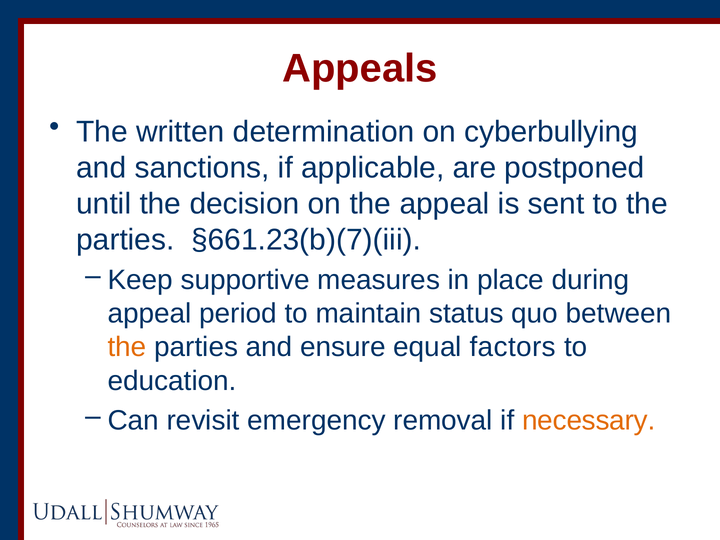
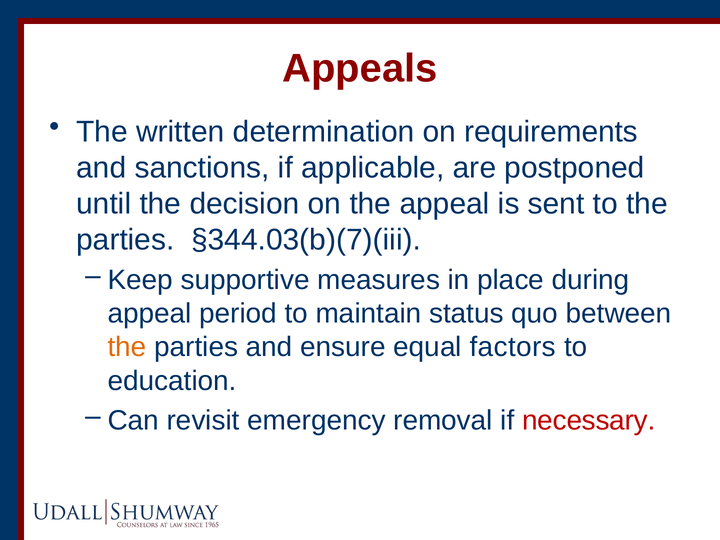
cyberbullying: cyberbullying -> requirements (551, 132)
§661.23(b)(7)(iii: §661.23(b)(7)(iii -> §344.03(b)(7)(iii (306, 240)
necessary colour: orange -> red (589, 420)
